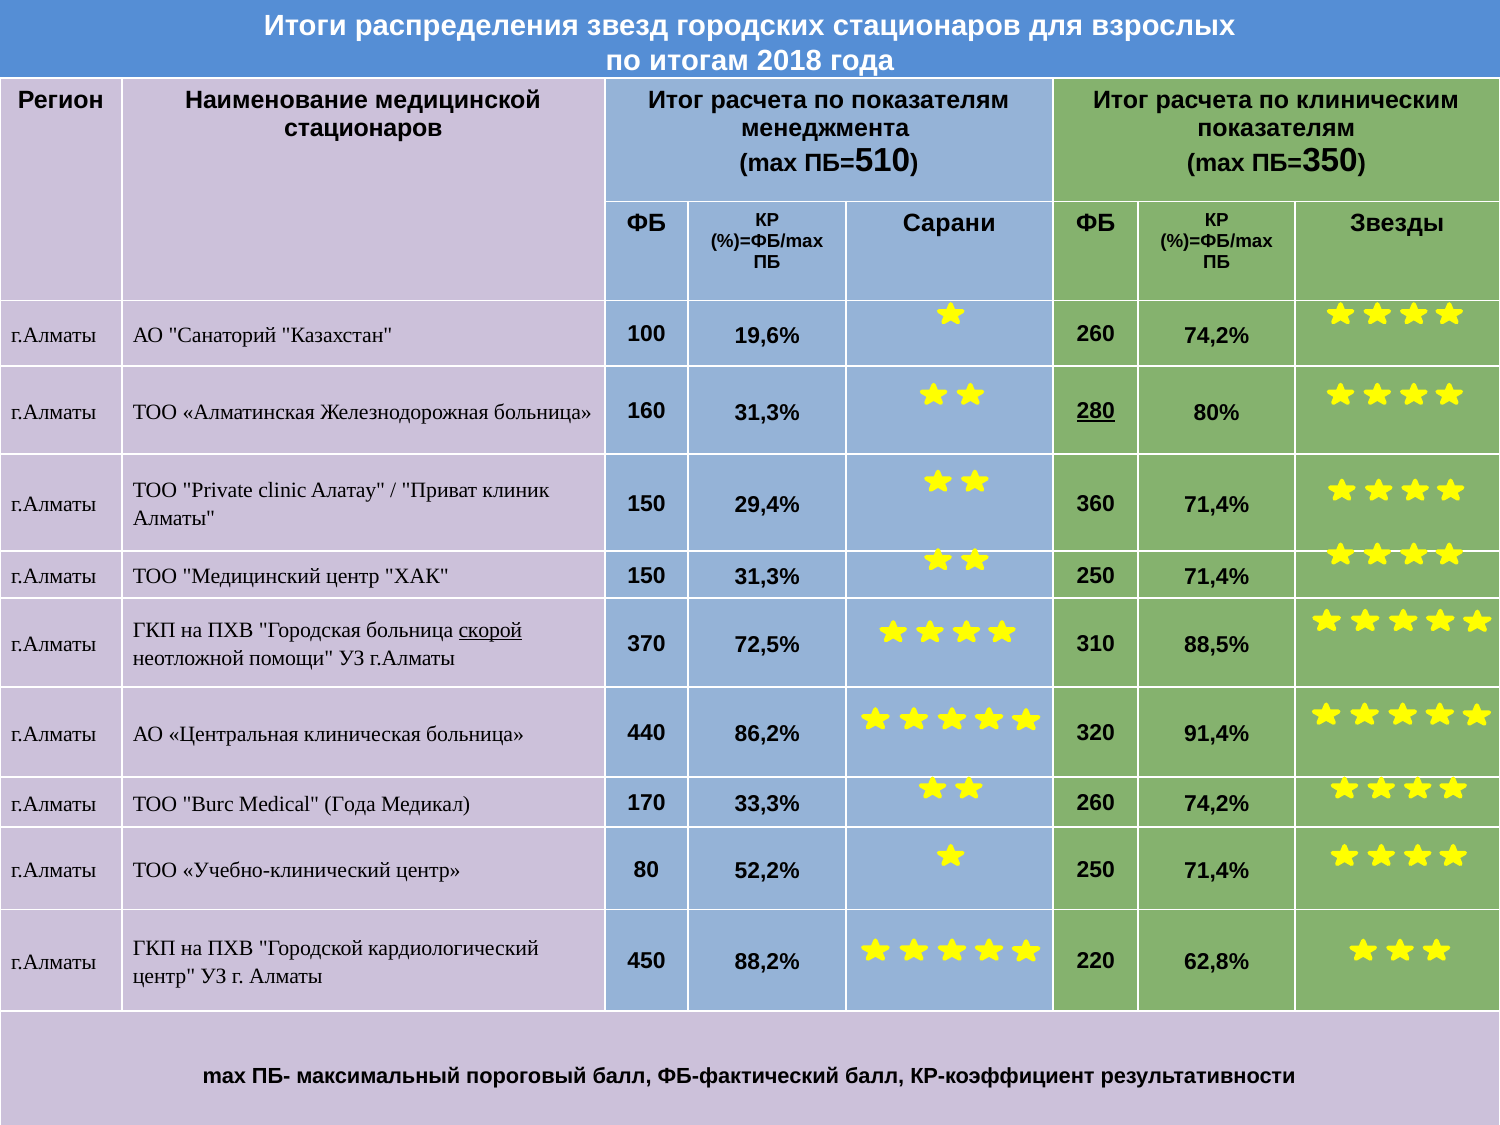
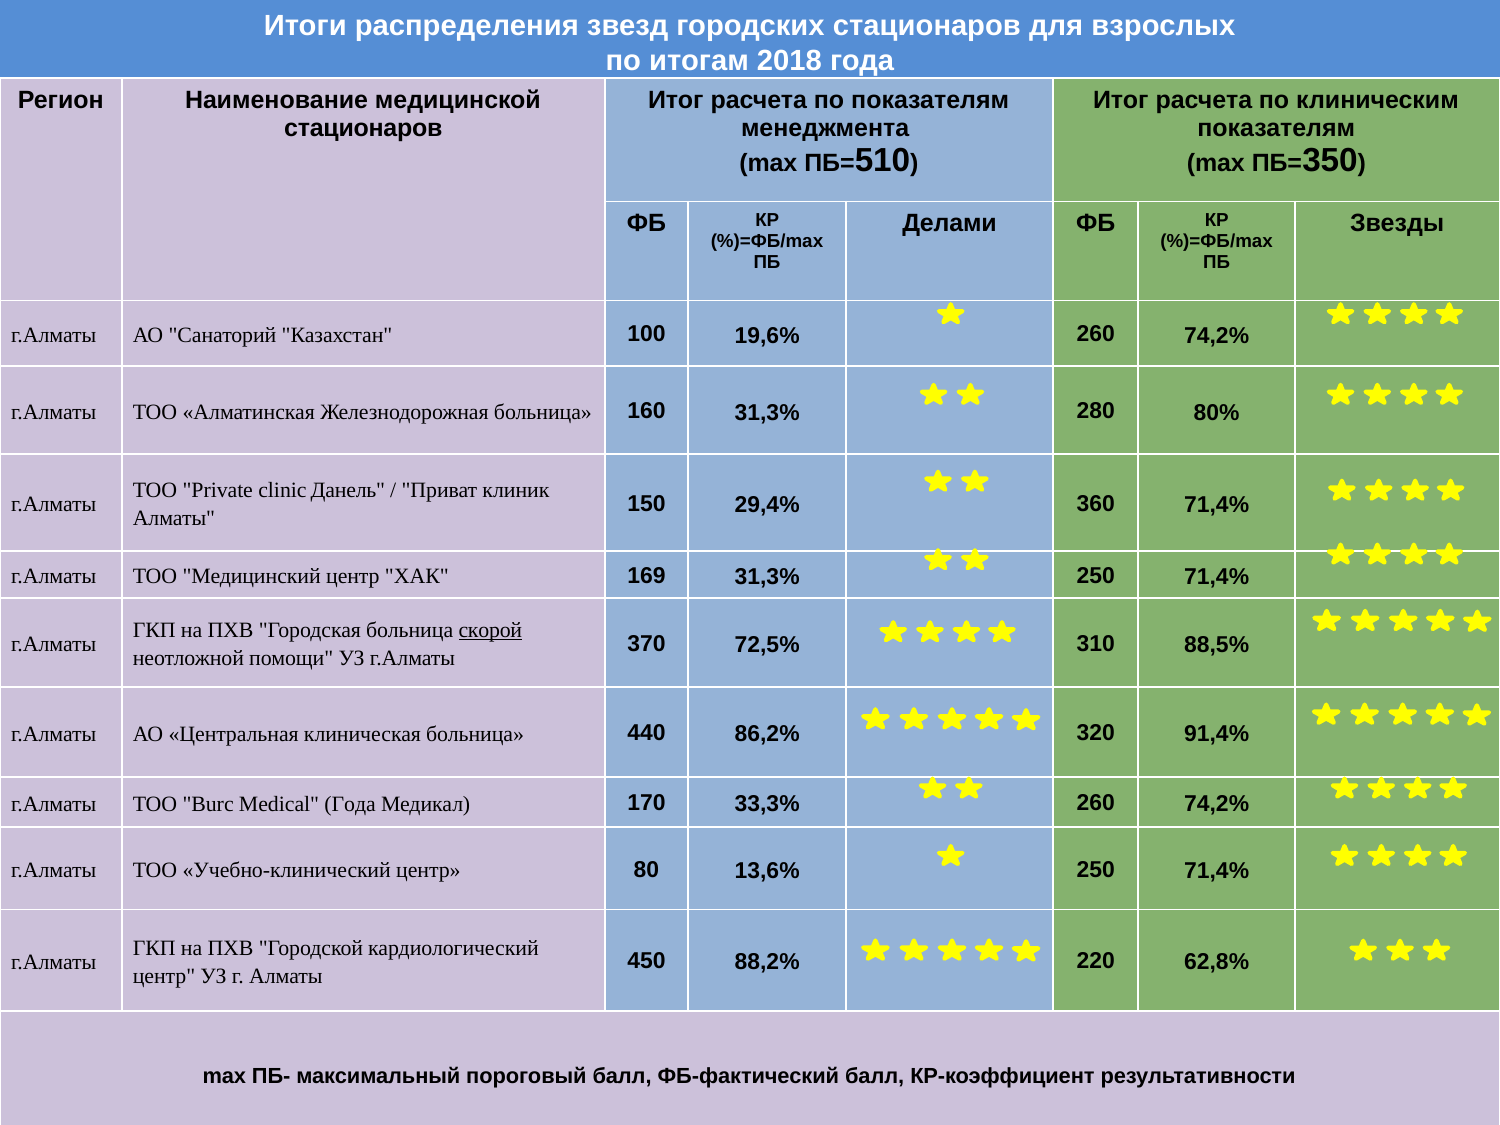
Сарани: Сарани -> Делами (950, 223)
280 underline: present -> none (1096, 411)
Алатау: Алатау -> Данель (348, 491)
ХАК 150: 150 -> 169 (646, 576)
52,2%: 52,2% -> 13,6% (767, 871)
